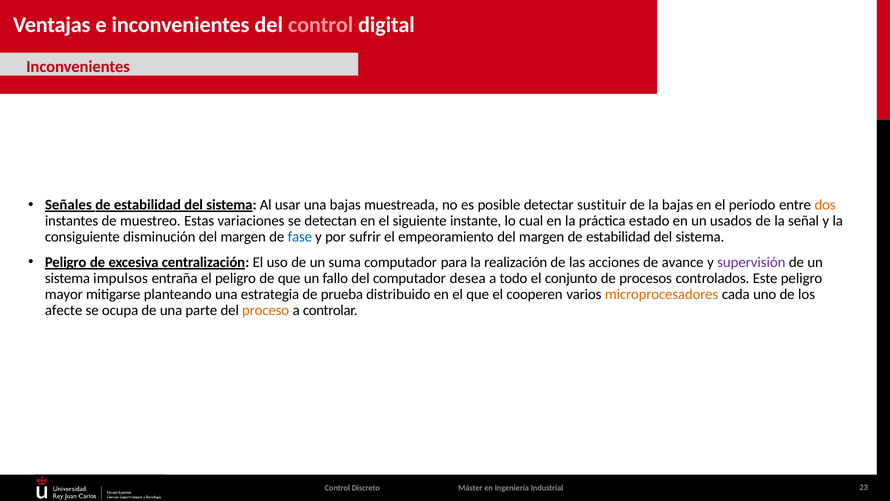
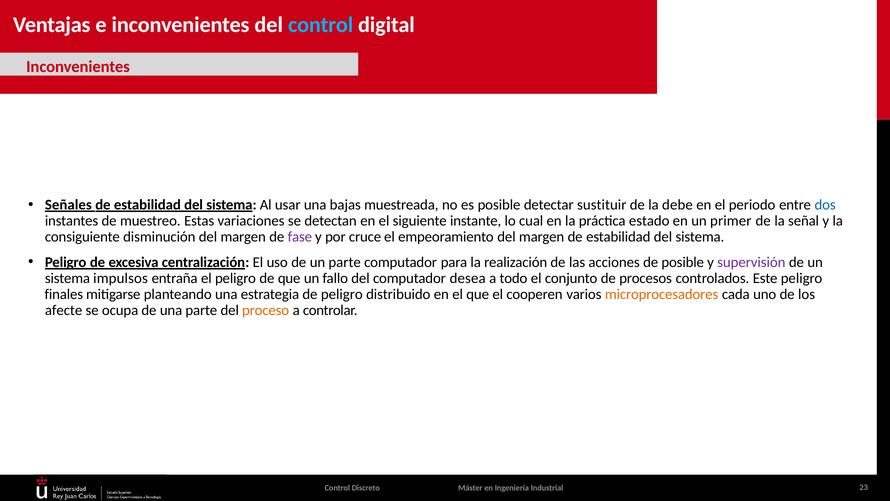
control colour: pink -> light blue (321, 25)
la bajas: bajas -> debe (677, 205)
dos colour: orange -> blue (825, 205)
usados: usados -> primer (731, 221)
fase colour: blue -> purple (300, 237)
sufrir: sufrir -> cruce (365, 237)
un suma: suma -> parte (345, 262)
de avance: avance -> posible (683, 262)
mayor: mayor -> finales (64, 294)
de prueba: prueba -> peligro (342, 294)
